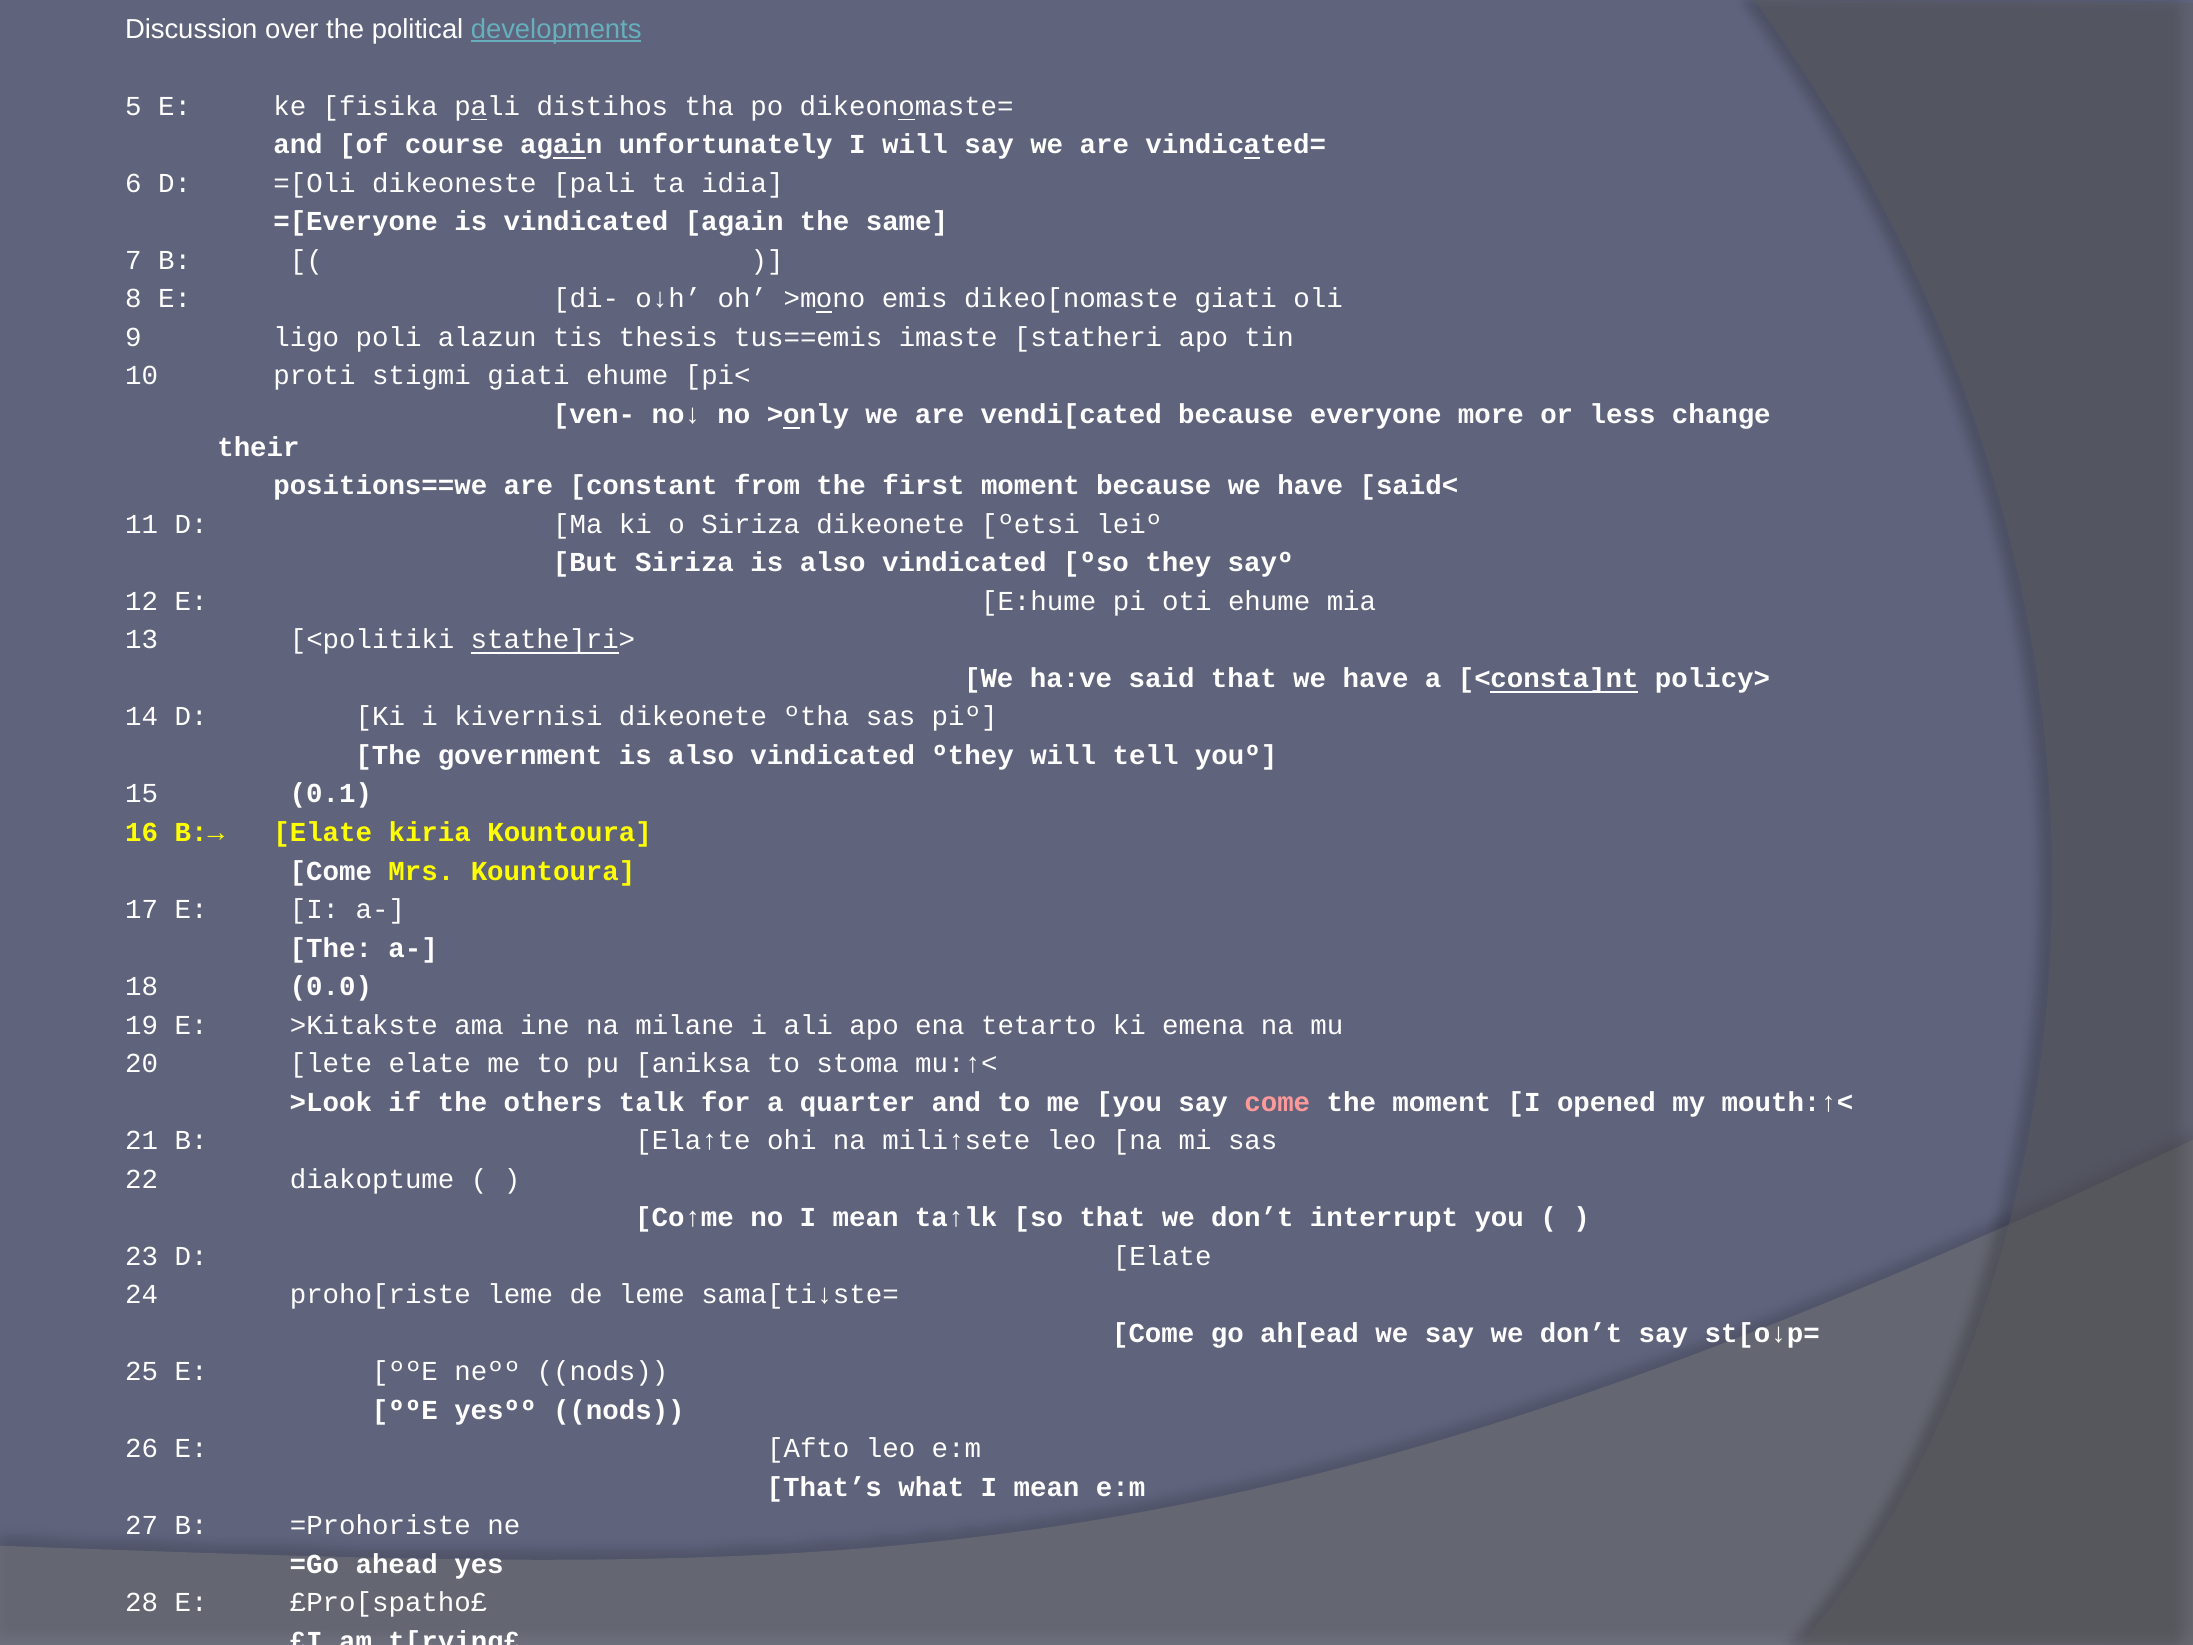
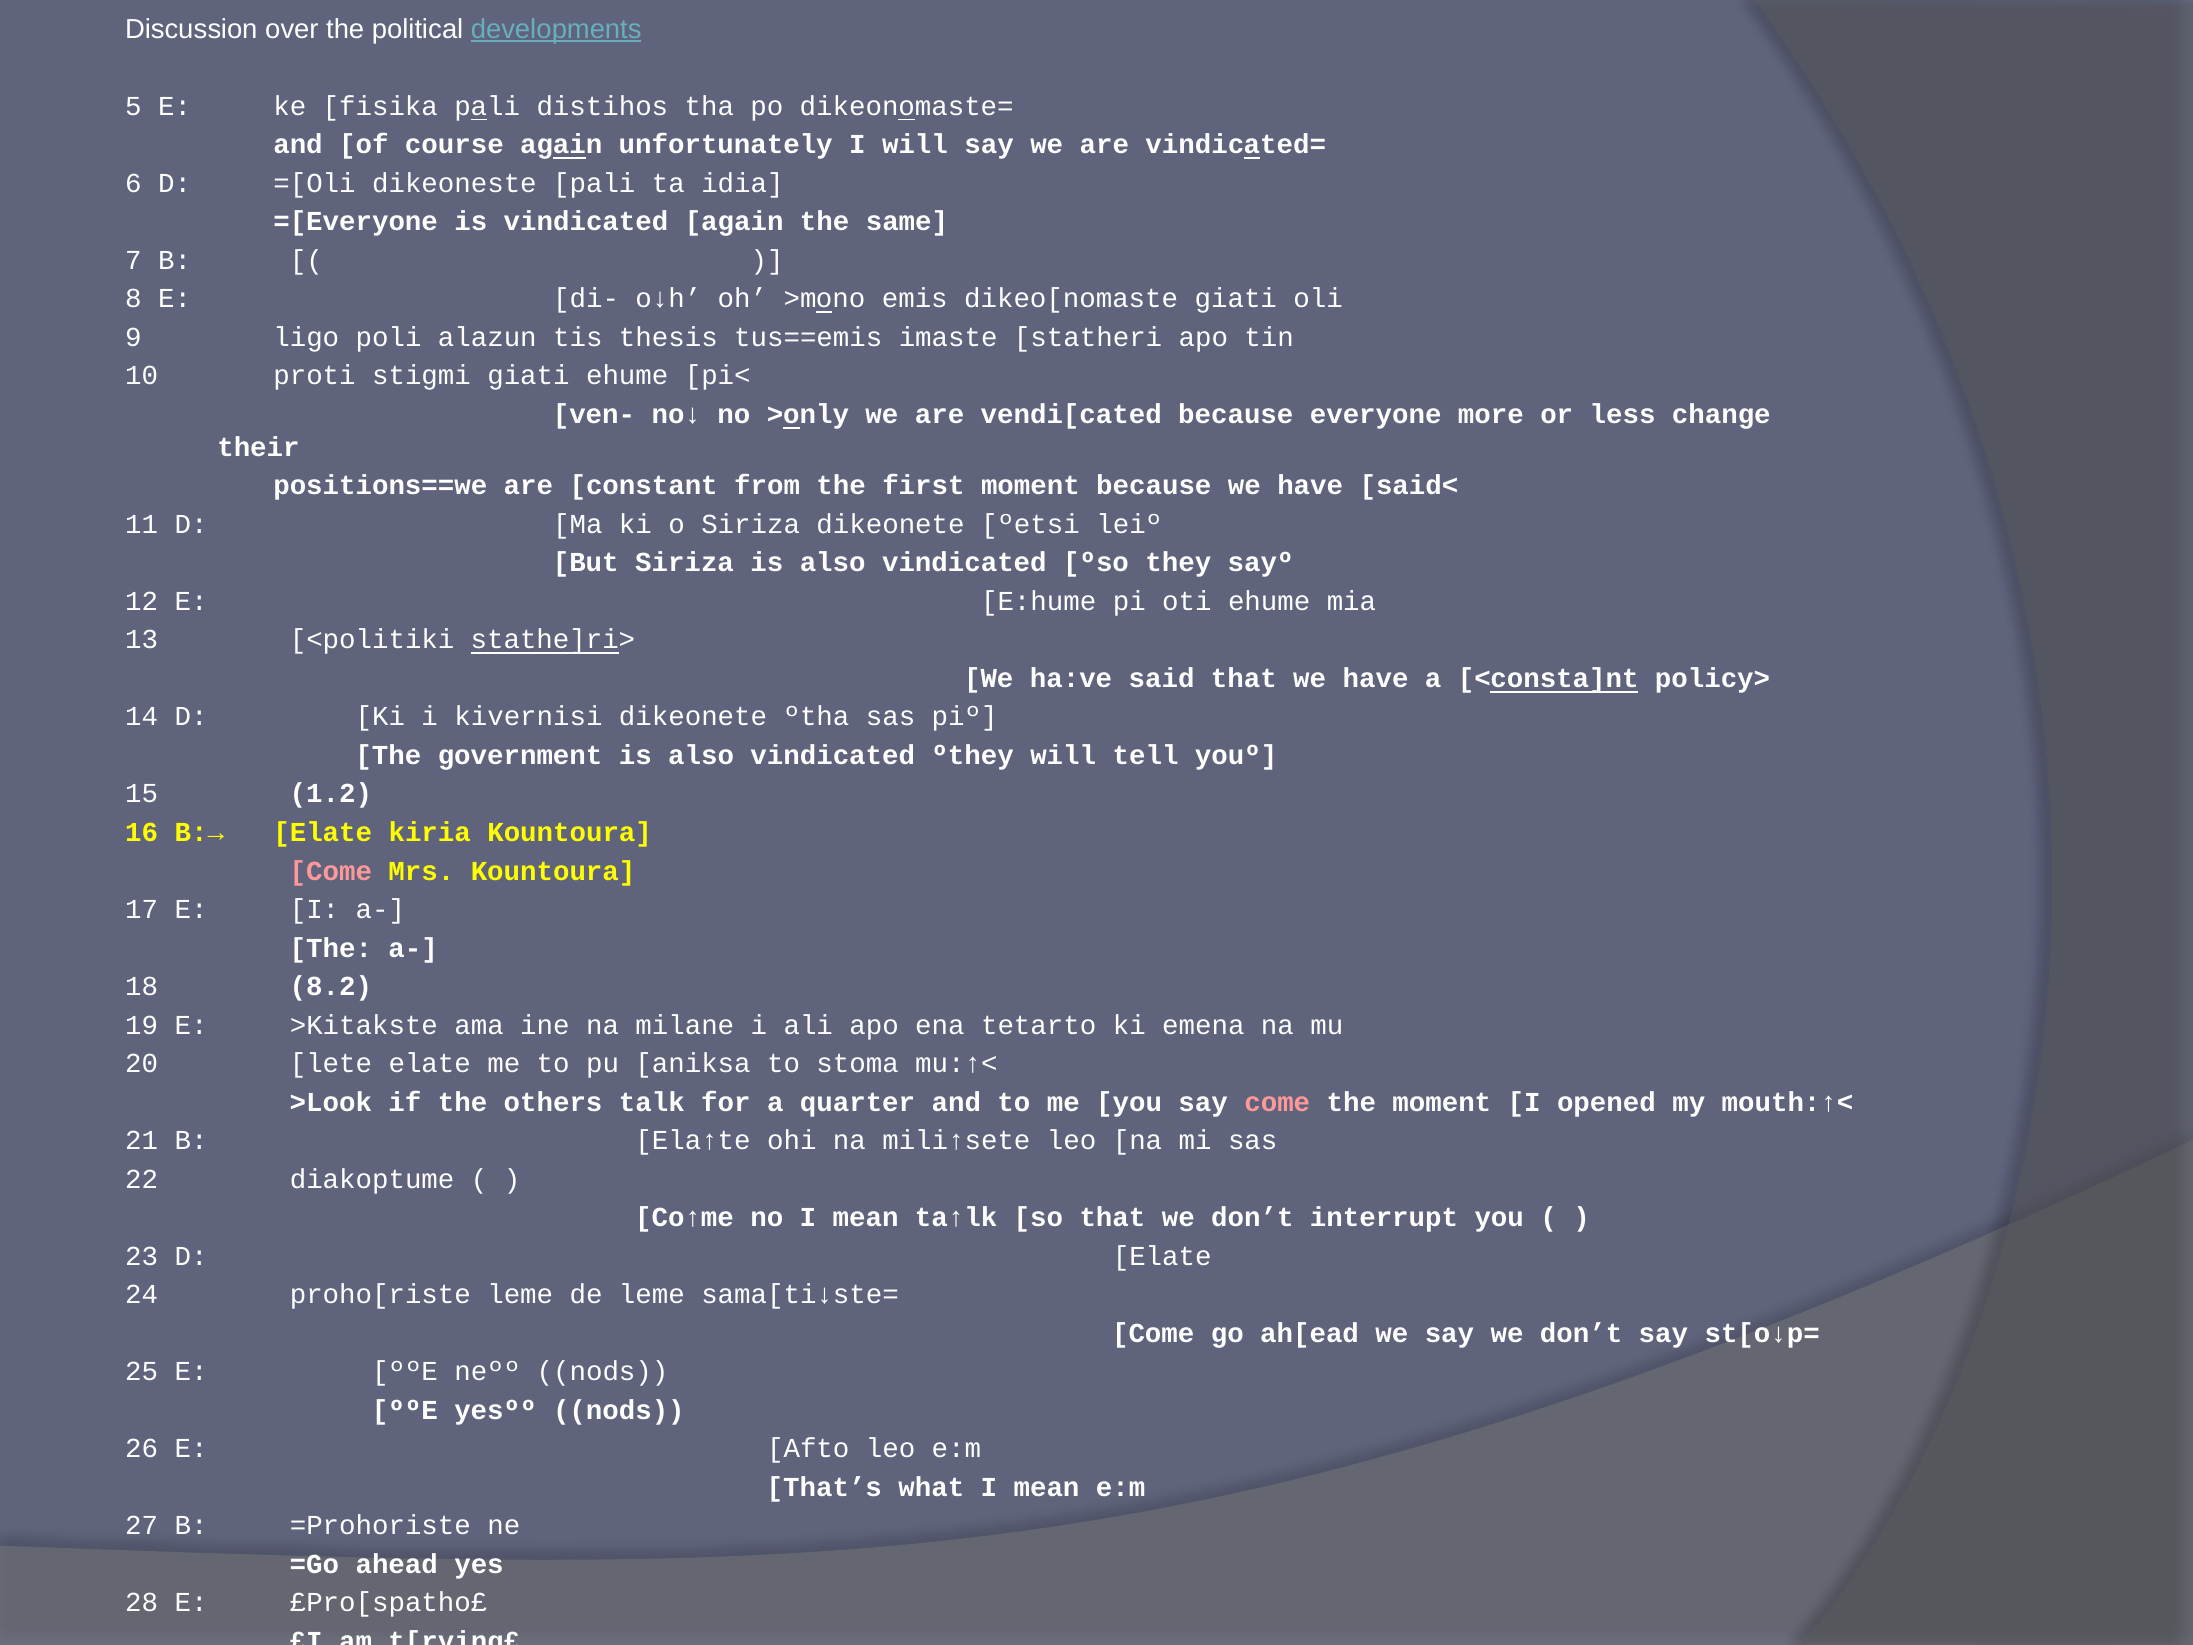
0.1: 0.1 -> 1.2 (331, 794)
Come colour: white -> pink (331, 871)
0.0: 0.0 -> 8.2 (331, 986)
